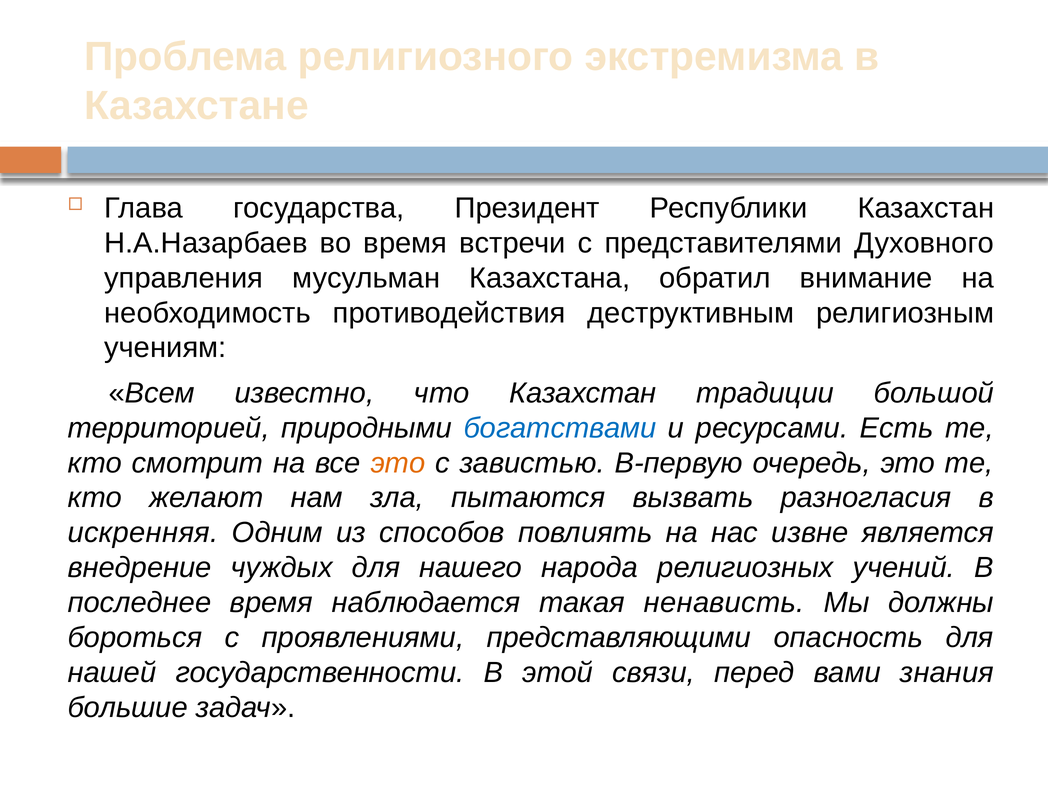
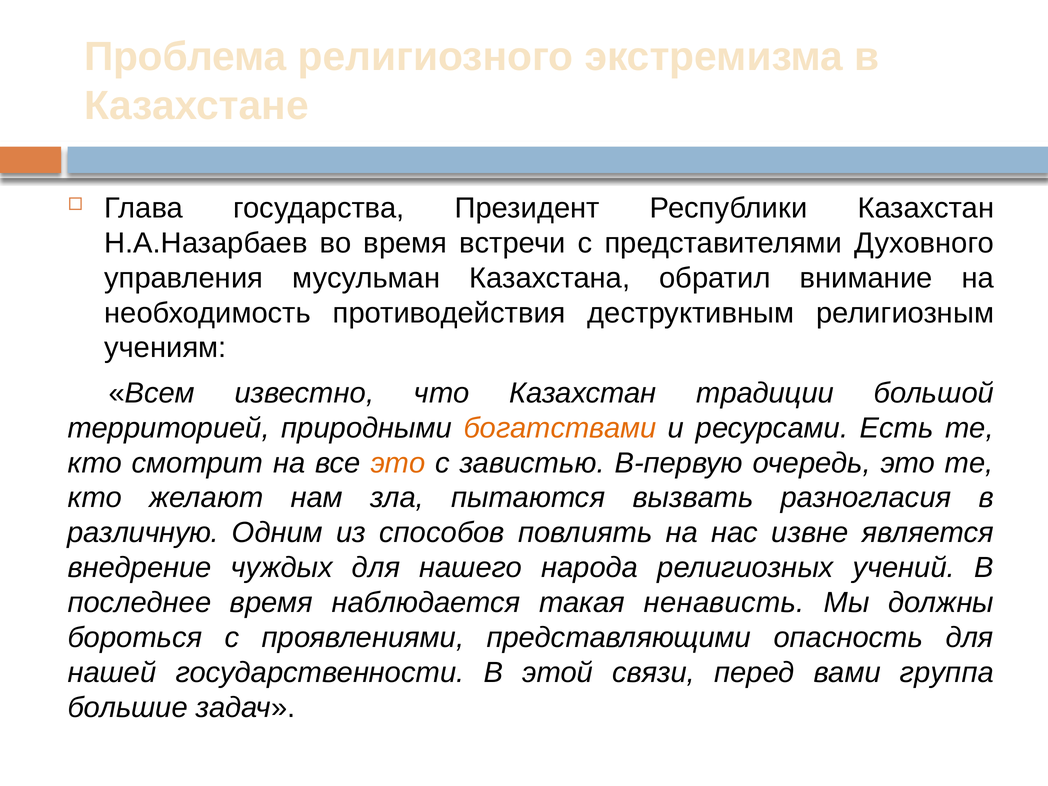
богатствами colour: blue -> orange (560, 428)
искренняя: искренняя -> различную (143, 533)
знания: знания -> группа (947, 673)
